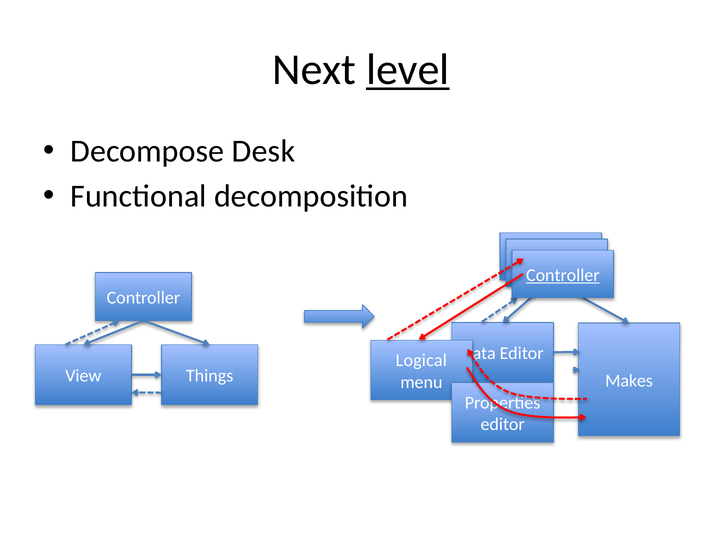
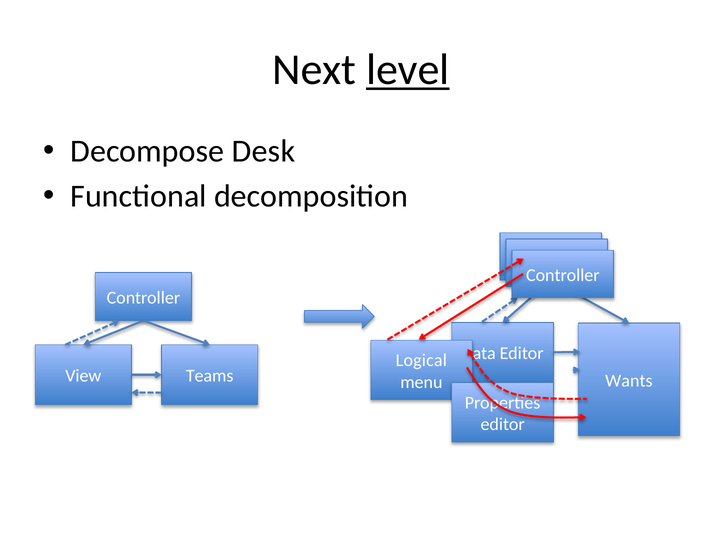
Controller underline: present -> none (563, 275)
Things: Things -> Teams (210, 376)
Makes: Makes -> Wants (629, 381)
